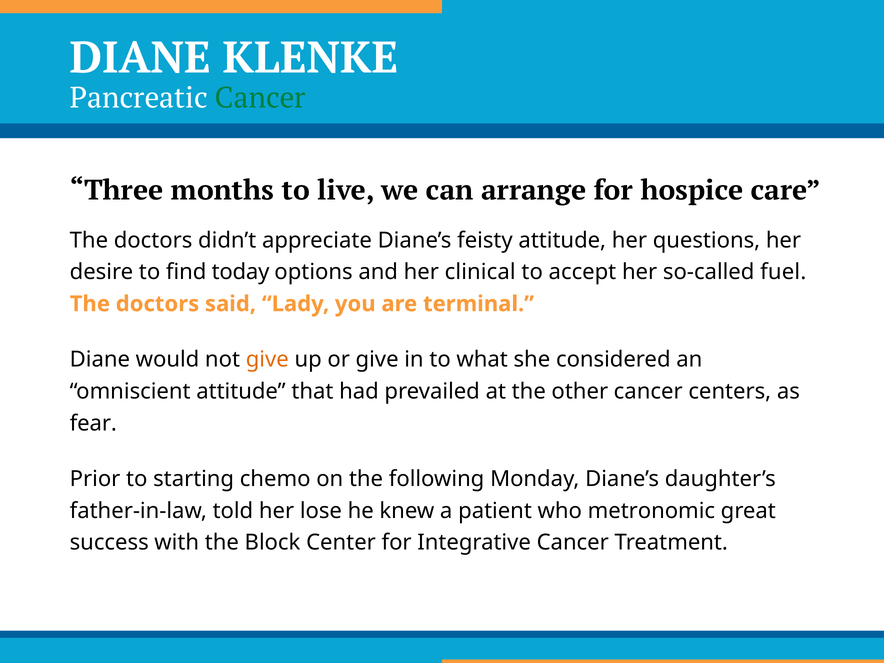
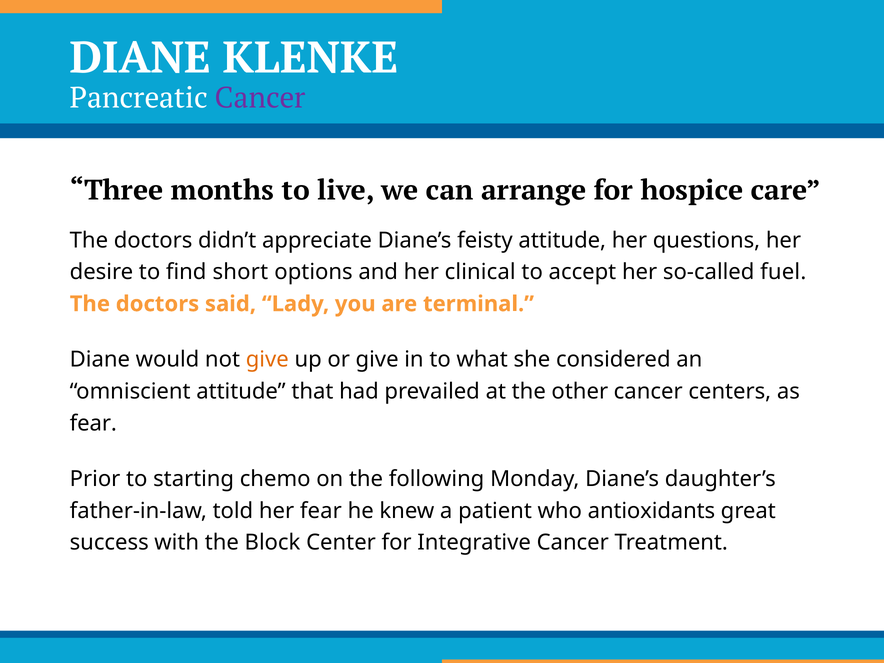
Cancer colour: green -> purple (260, 98)
today: today -> short (240, 272)
her lose: lose -> fear (321, 511)
metronomic: metronomic -> antioxidants (651, 511)
